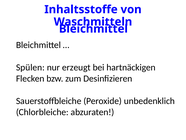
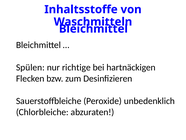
erzeugt: erzeugt -> richtige (76, 67)
